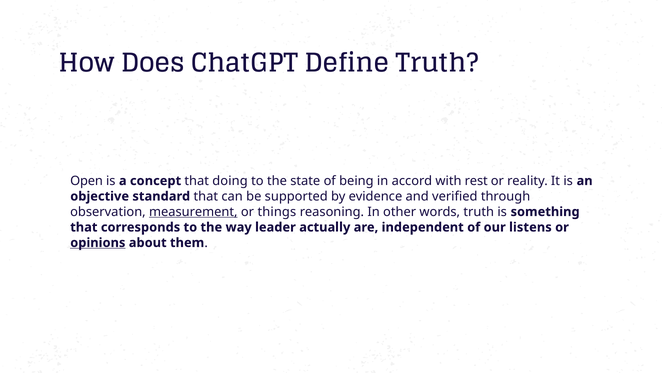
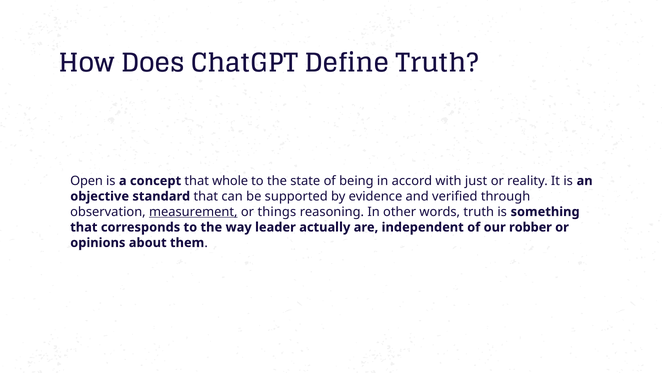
doing: doing -> whole (230, 181)
rest: rest -> just (476, 181)
listens: listens -> robber (530, 227)
opinions underline: present -> none (98, 242)
